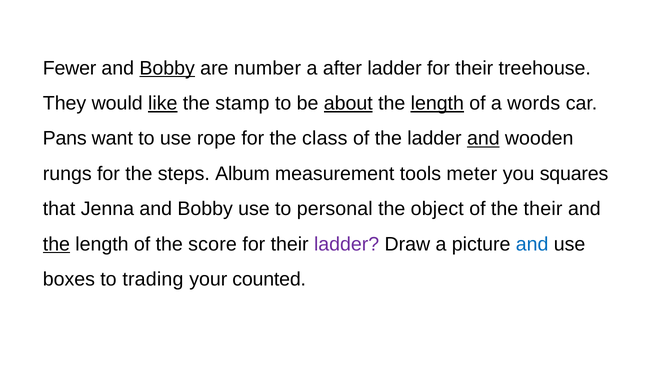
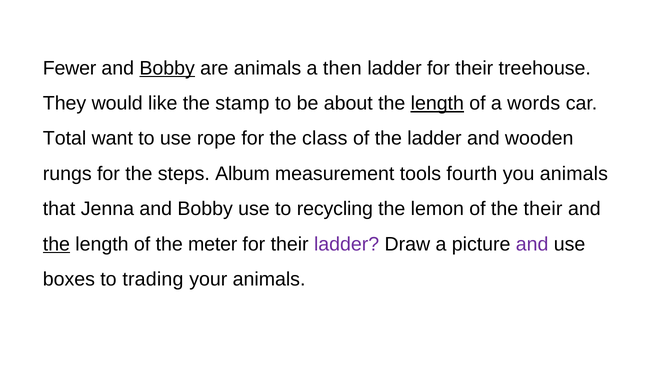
are number: number -> animals (268, 68)
after: after -> then (342, 68)
like underline: present -> none (163, 103)
about underline: present -> none (348, 103)
Pans: Pans -> Total (65, 139)
and underline: present -> none (483, 139)
meter: meter -> fourth (472, 174)
you squares: squares -> animals (574, 174)
personal: personal -> recycling (335, 209)
object: object -> lemon (437, 209)
score: score -> meter (213, 244)
and colour: blue -> purple (532, 244)
your counted: counted -> animals (269, 280)
